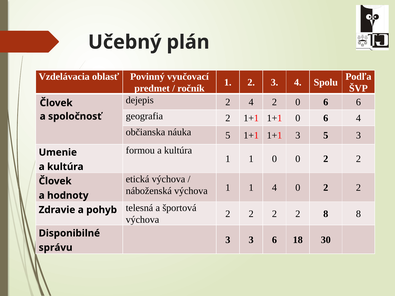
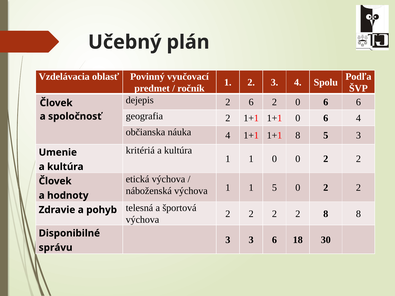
2 4: 4 -> 6 (251, 102)
náuka 5: 5 -> 4 (228, 136)
1+1 3: 3 -> 8 (298, 136)
formou: formou -> kritériá (140, 151)
1 4: 4 -> 5 (274, 188)
